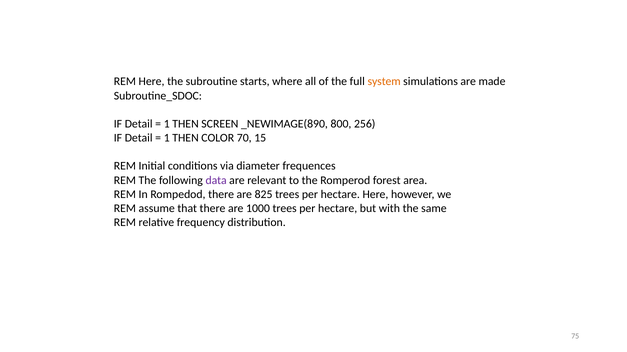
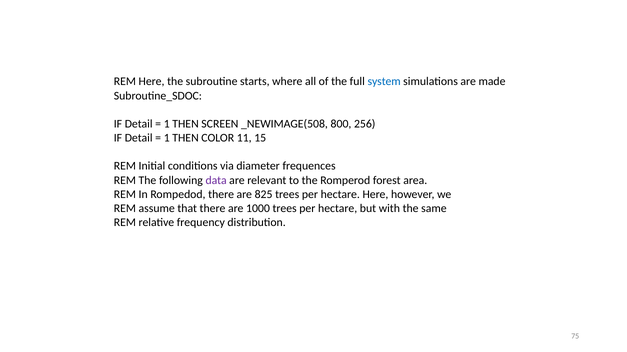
system colour: orange -> blue (384, 82)
_NEWIMAGE(890: _NEWIMAGE(890 -> _NEWIMAGE(508 (285, 124)
70: 70 -> 11 (244, 138)
